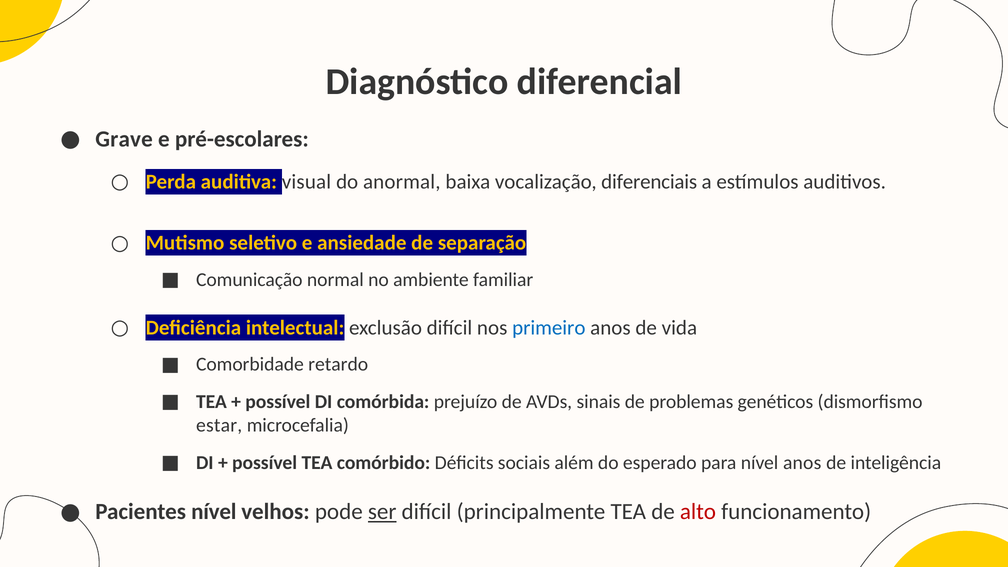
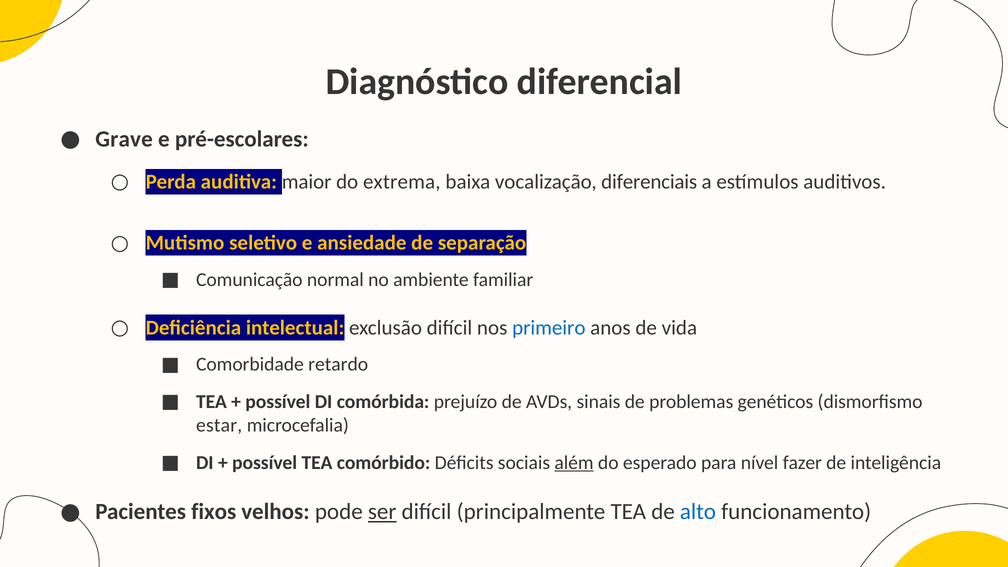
visual: visual -> maior (307, 182)
anormal: anormal -> extrema (402, 182)
além underline: none -> present (574, 463)
nível anos: anos -> fazer (802, 463)
Pacientes nível: nível -> fixos (214, 512)
alto colour: red -> blue (698, 512)
